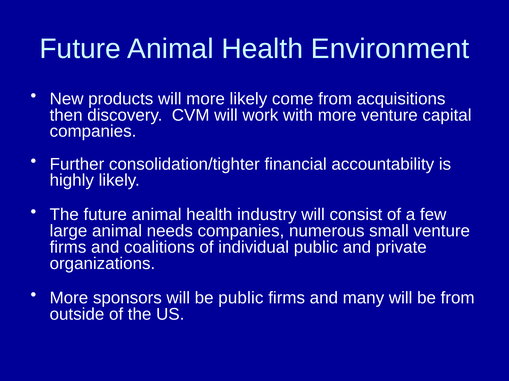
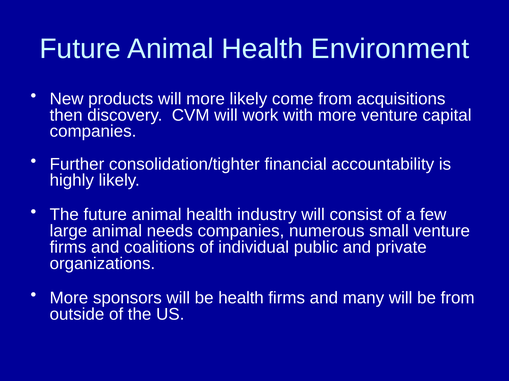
be public: public -> health (241, 298)
